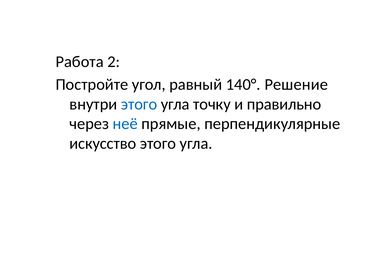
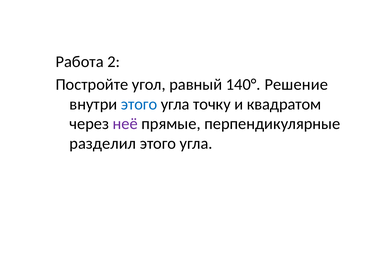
правильно: правильно -> квадратом (284, 104)
неё colour: blue -> purple (125, 124)
искусство: искусство -> разделил (103, 144)
